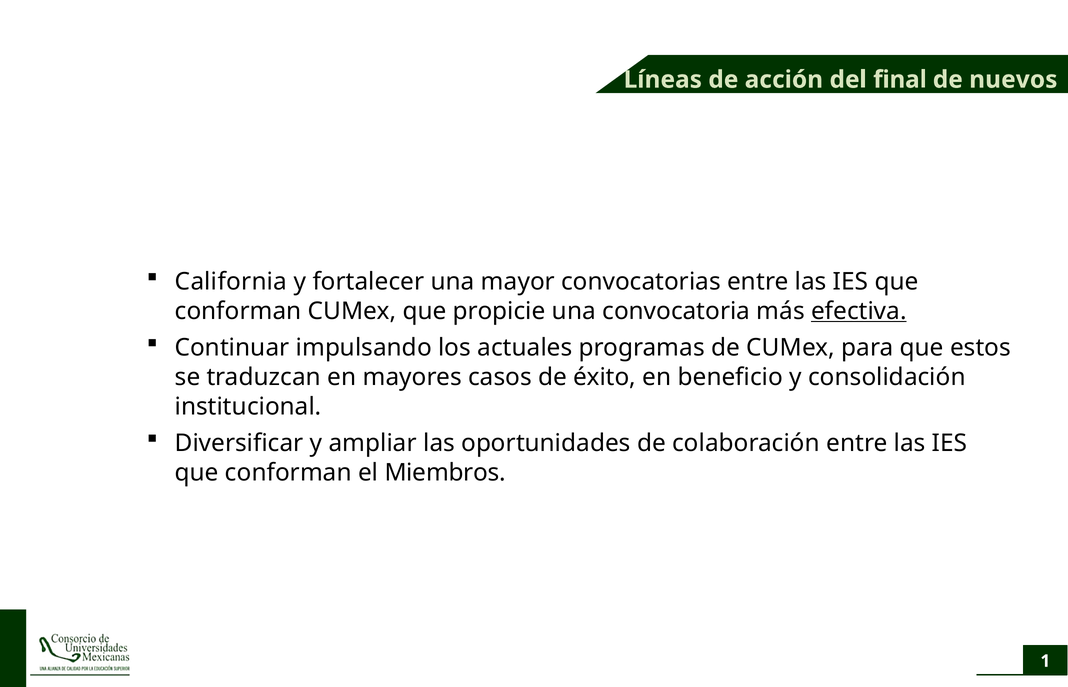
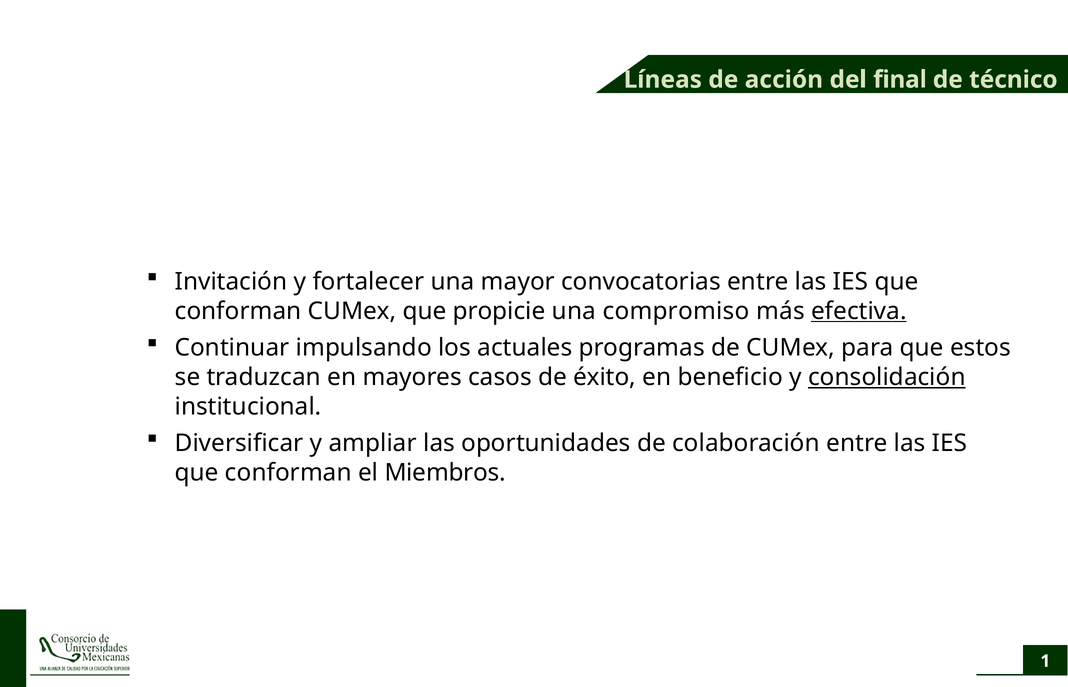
nuevos: nuevos -> técnico (1013, 80)
California: California -> Invitación (231, 282)
convocatoria: convocatoria -> compromiso (676, 311)
consolidación underline: none -> present (887, 377)
